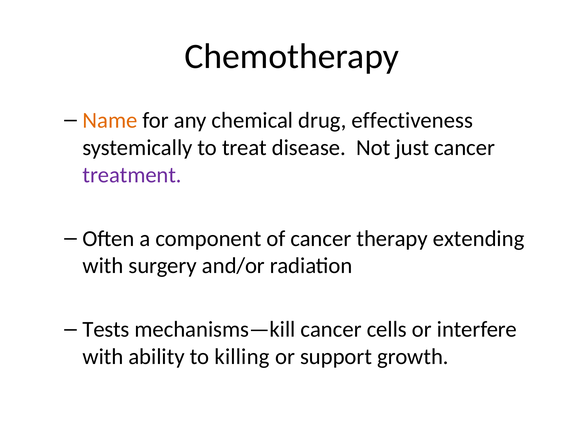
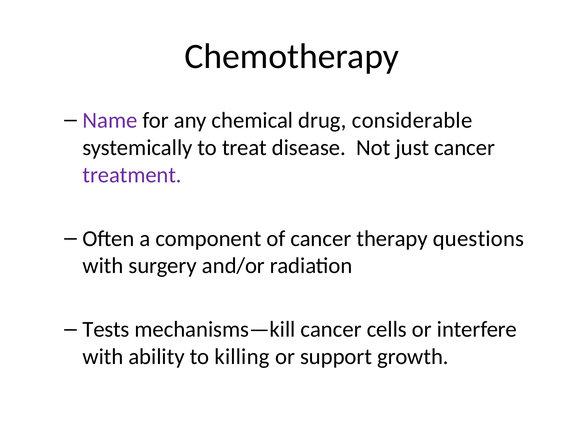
Name colour: orange -> purple (110, 120)
effectiveness: effectiveness -> considerable (412, 120)
extending: extending -> questions (478, 239)
